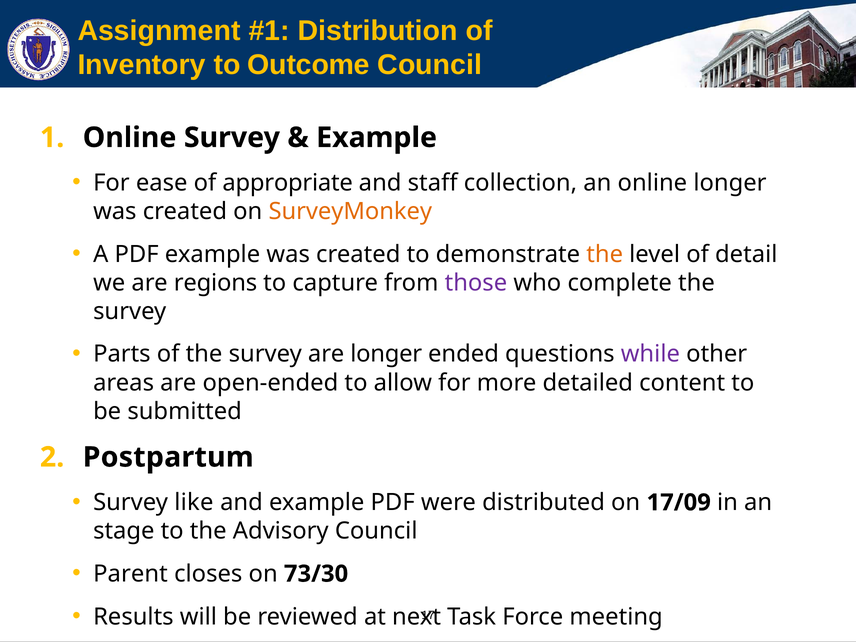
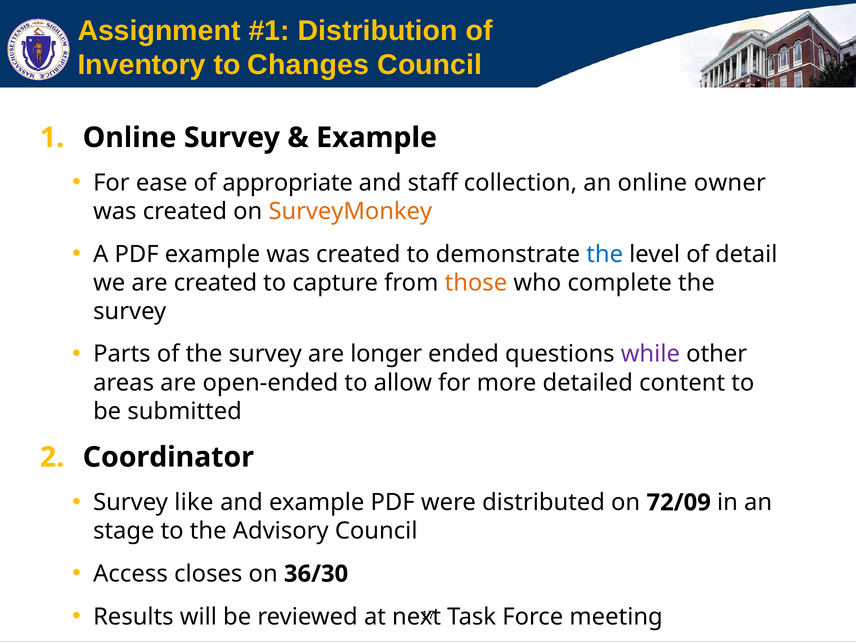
Outcome: Outcome -> Changes (308, 65)
online longer: longer -> owner (730, 183)
the colour: orange -> blue (605, 254)
are regions: regions -> created (216, 283)
those colour: purple -> orange (476, 283)
Postpartum: Postpartum -> Coordinator (168, 457)
17/09: 17/09 -> 72/09 (679, 503)
Parent: Parent -> Access (130, 574)
73/30: 73/30 -> 36/30 (316, 574)
